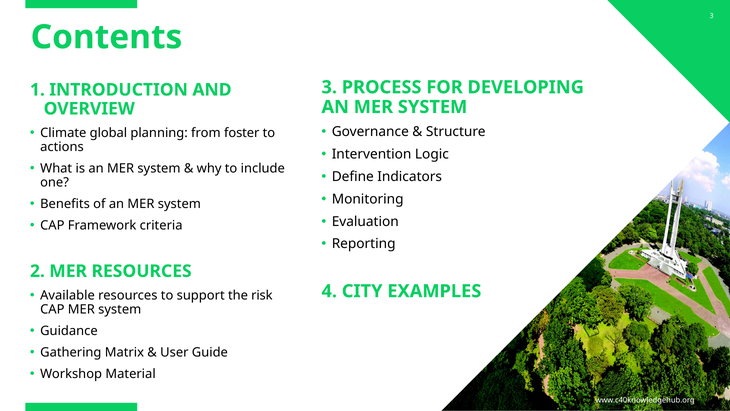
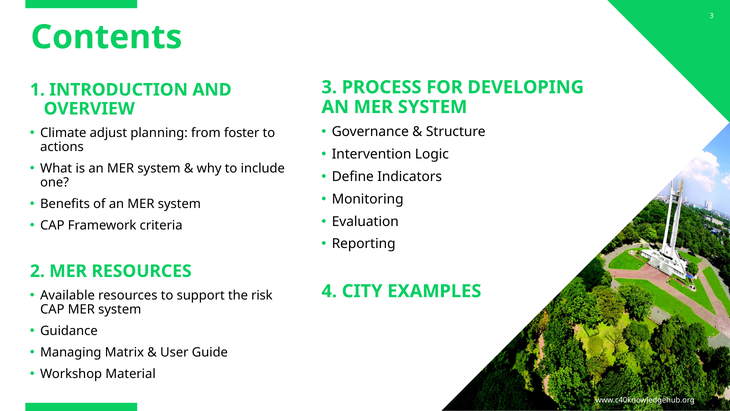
global: global -> adjust (108, 133)
Gathering: Gathering -> Managing (71, 352)
